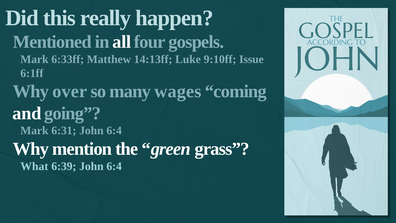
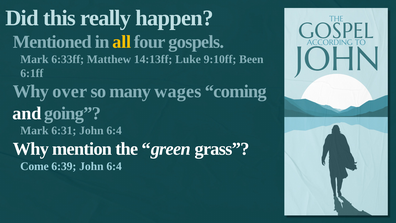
all colour: white -> yellow (122, 42)
Issue: Issue -> Been (251, 59)
What: What -> Come (34, 166)
